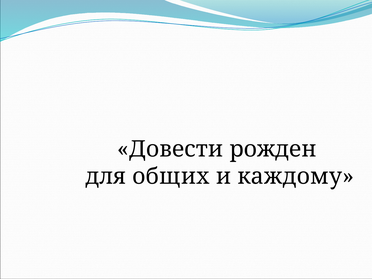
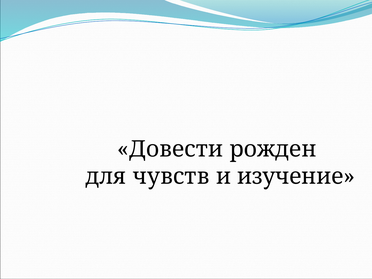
общих: общих -> чувств (171, 176)
каждому: каждому -> изучение (296, 176)
